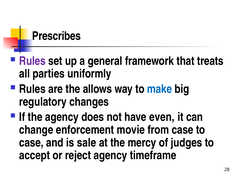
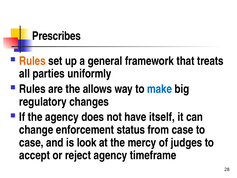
Rules colour: purple -> orange (32, 61)
even: even -> itself (162, 117)
movie: movie -> status (131, 130)
sale: sale -> look (87, 142)
